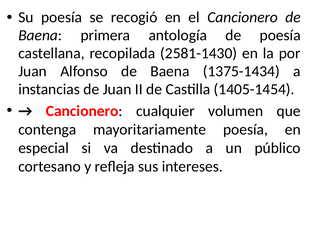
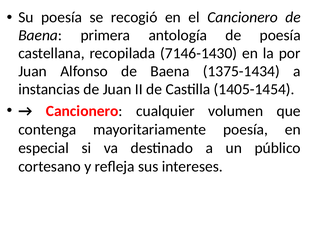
2581-1430: 2581-1430 -> 7146-1430 (199, 53)
